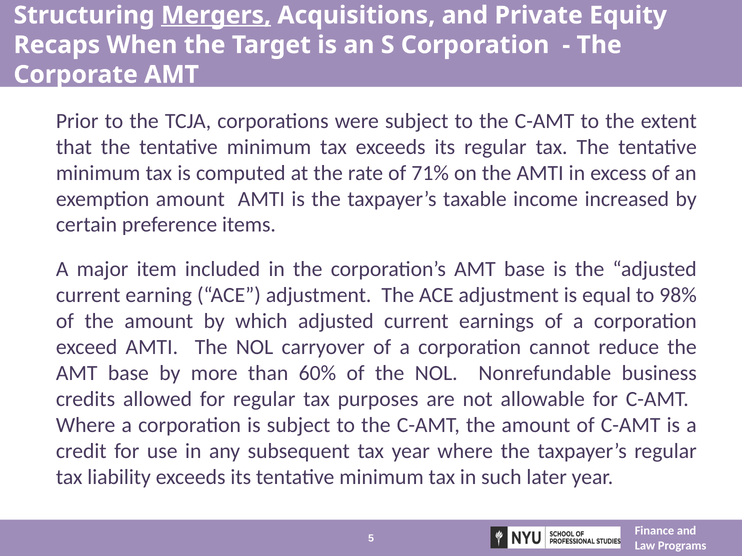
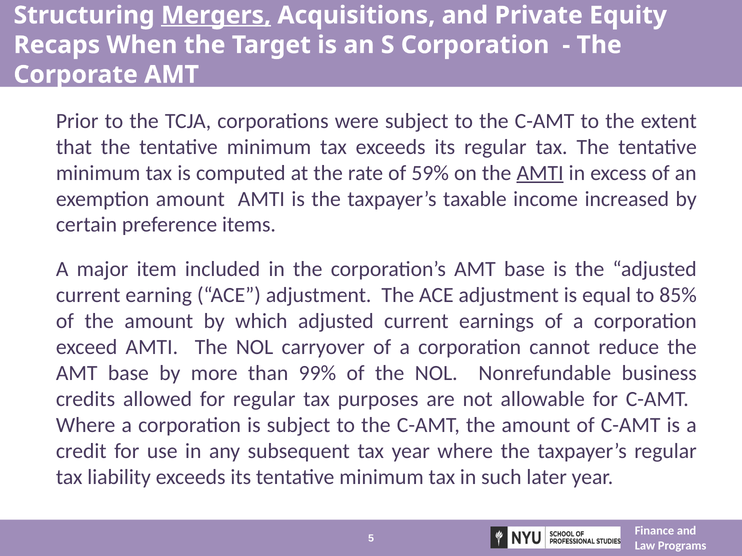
71%: 71% -> 59% (430, 173)
AMTI underline: none -> present (540, 173)
98%: 98% -> 85% (678, 296)
60%: 60% -> 99% (317, 373)
